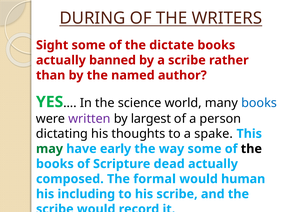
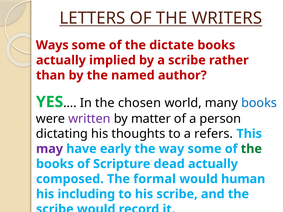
DURING: DURING -> LETTERS (92, 18)
Sight: Sight -> Ways (52, 45)
banned: banned -> implied (112, 60)
science: science -> chosen (140, 103)
largest: largest -> matter (151, 119)
spake: spake -> refers (214, 134)
may colour: green -> purple (49, 149)
the colour: black -> green (251, 149)
